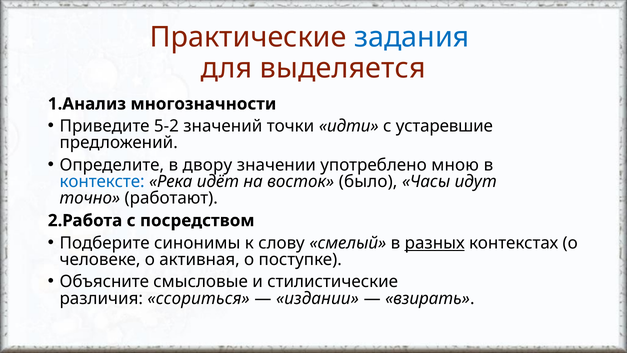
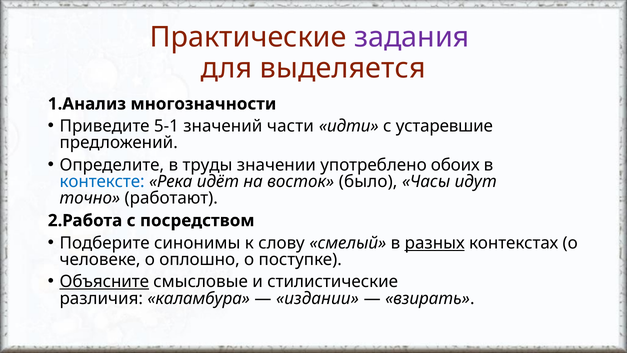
задания colour: blue -> purple (412, 37)
5‑2: 5‑2 -> 5‑1 (166, 126)
точки: точки -> части (290, 126)
двору: двору -> труды (208, 165)
мною: мною -> обоих (455, 165)
активная: активная -> оплошно (200, 259)
Объясните underline: none -> present (104, 282)
ссориться: ссориться -> каламбура (199, 298)
